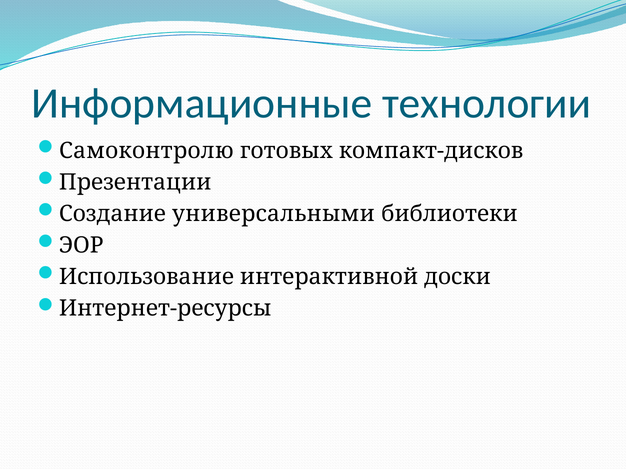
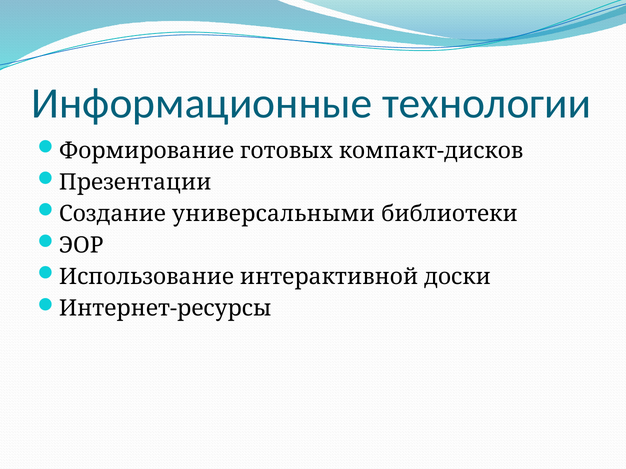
Самоконтролю: Самоконтролю -> Формирование (147, 151)
